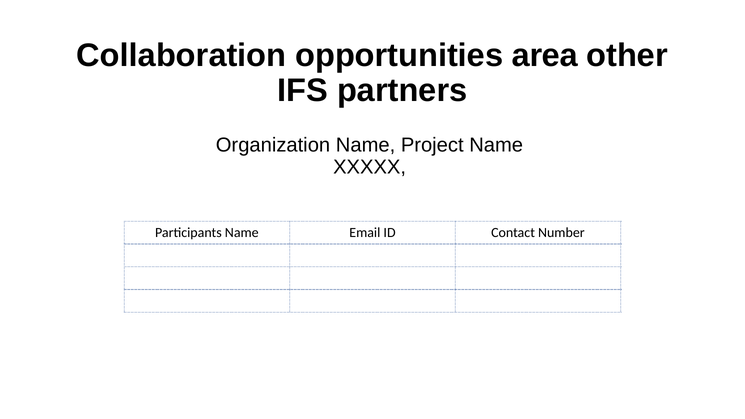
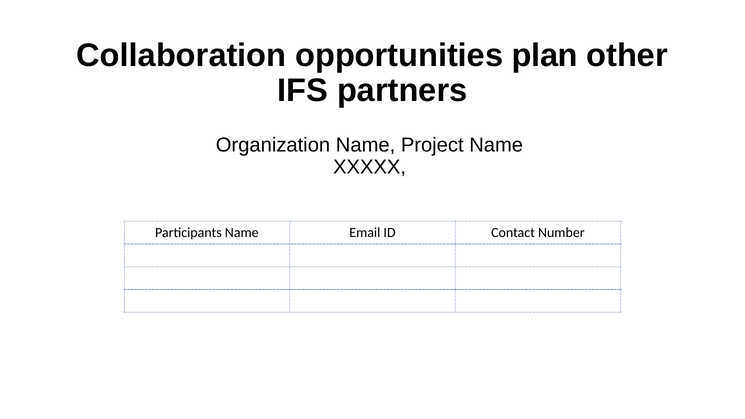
area: area -> plan (545, 55)
